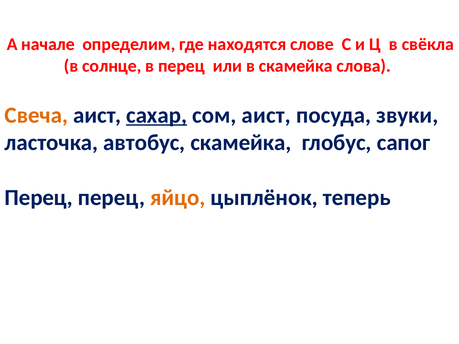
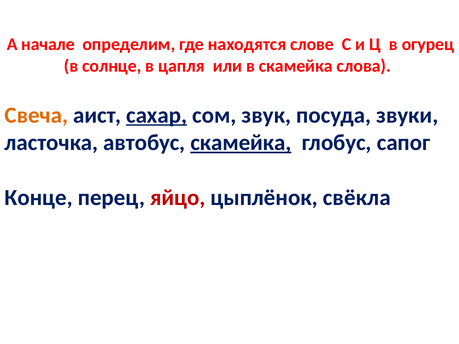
свёкла: свёкла -> огурец (428, 44)
в перец: перец -> цапля (181, 66)
сом аист: аист -> звук (266, 115)
скамейка underline: none -> present (241, 143)
Перец: Перец -> Конце (39, 198)
яйцо colour: orange -> red (178, 198)
теперь: теперь -> свёкла (357, 198)
